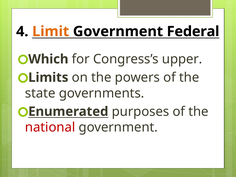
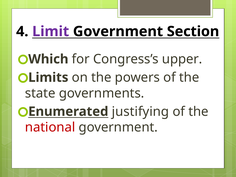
Limit colour: orange -> purple (51, 31)
Federal: Federal -> Section (193, 31)
purposes: purposes -> justifying (140, 112)
